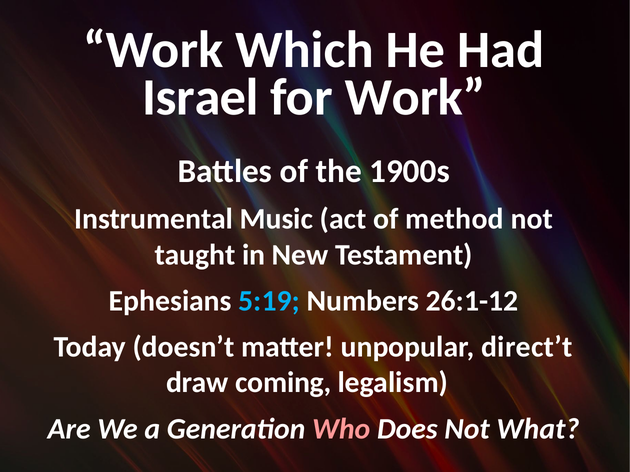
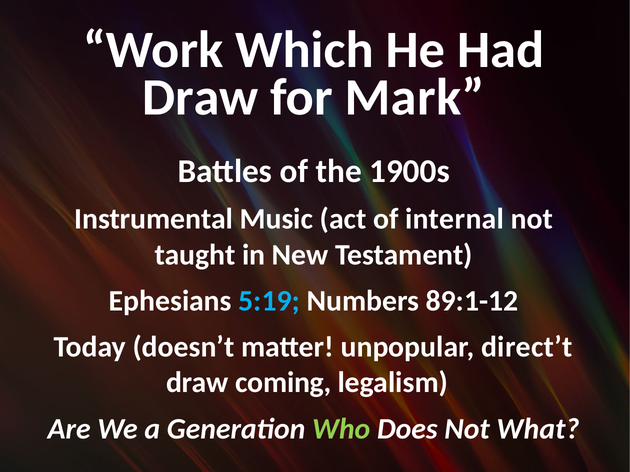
Israel: Israel -> Draw (200, 97)
for Work: Work -> Mark (415, 97)
method: method -> internal (455, 219)
26:1-12: 26:1-12 -> 89:1-12 (472, 301)
Who colour: pink -> light green (341, 429)
